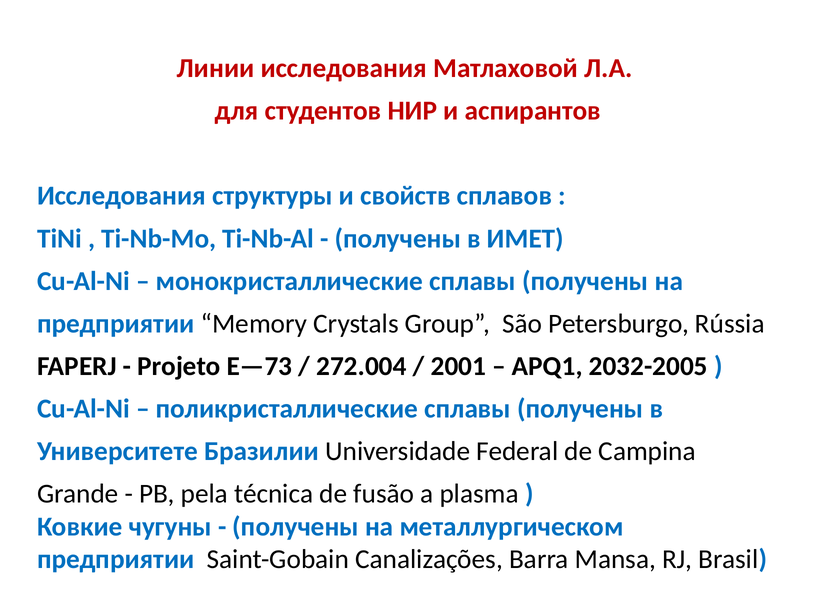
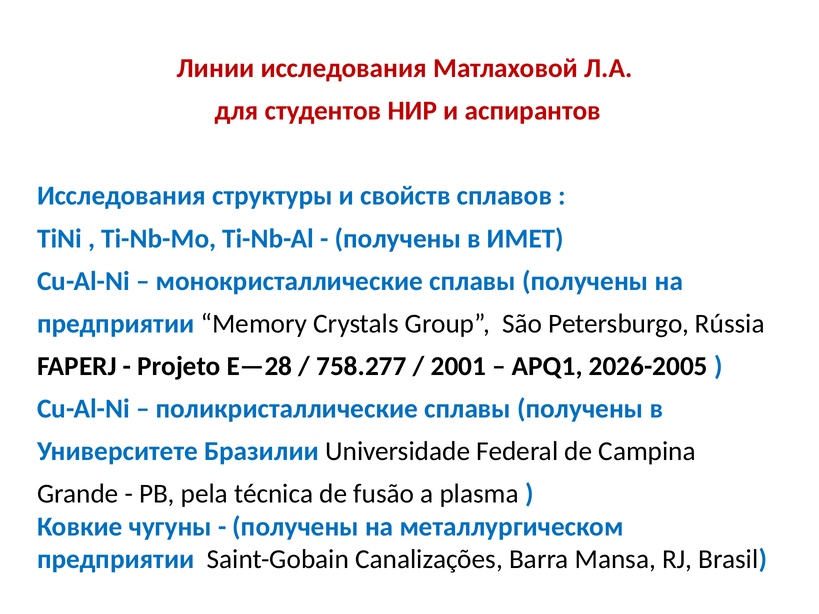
E—73: E—73 -> E—28 (259, 366)
272.004: 272.004 -> 758.277 (361, 366)
2032-2005: 2032-2005 -> 2026-2005 (648, 366)
